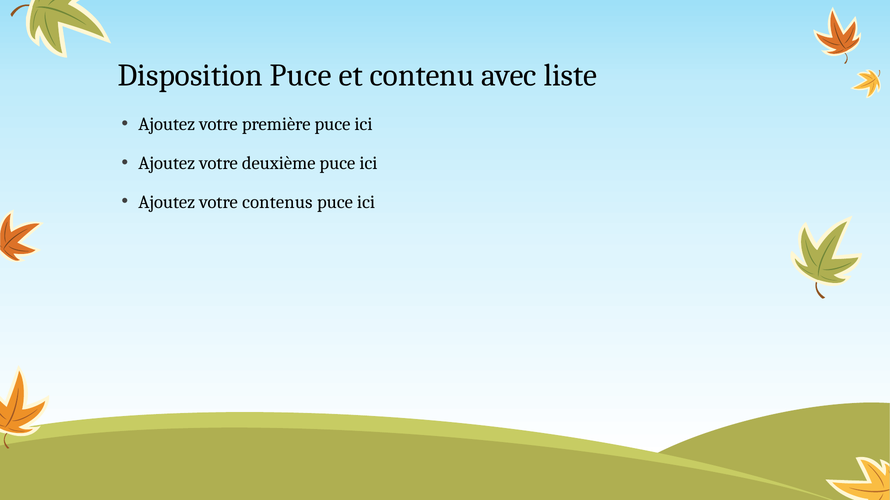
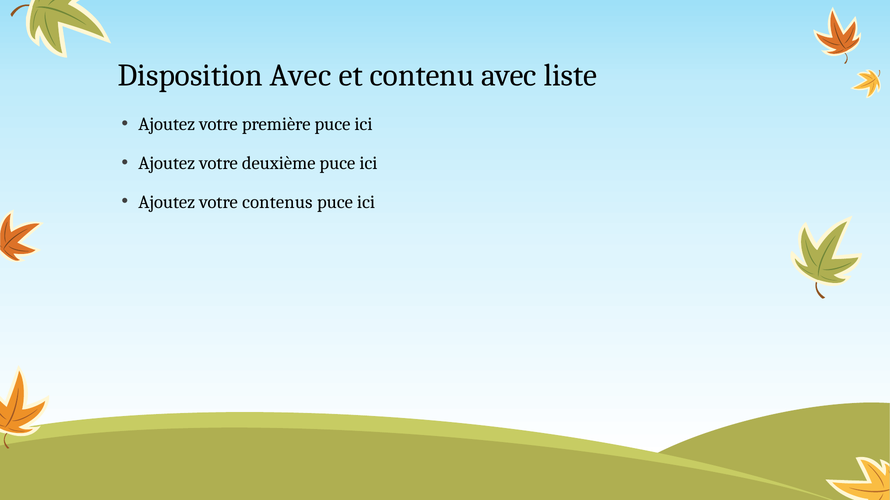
Disposition Puce: Puce -> Avec (301, 75)
